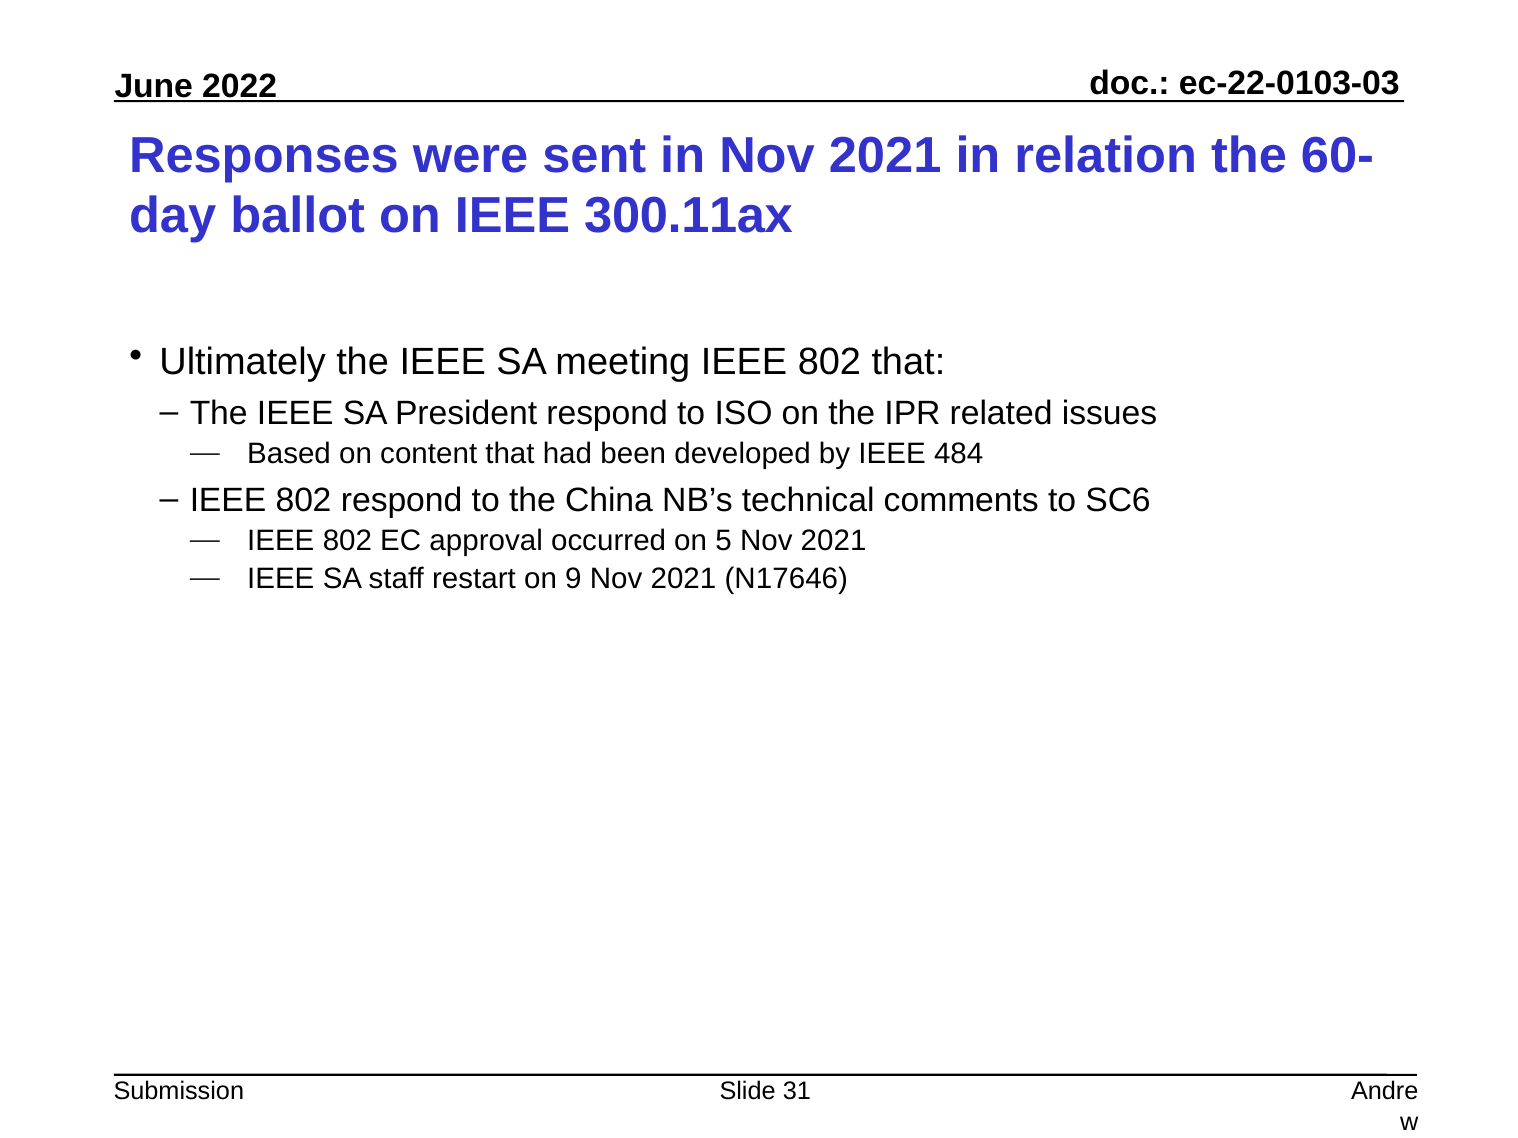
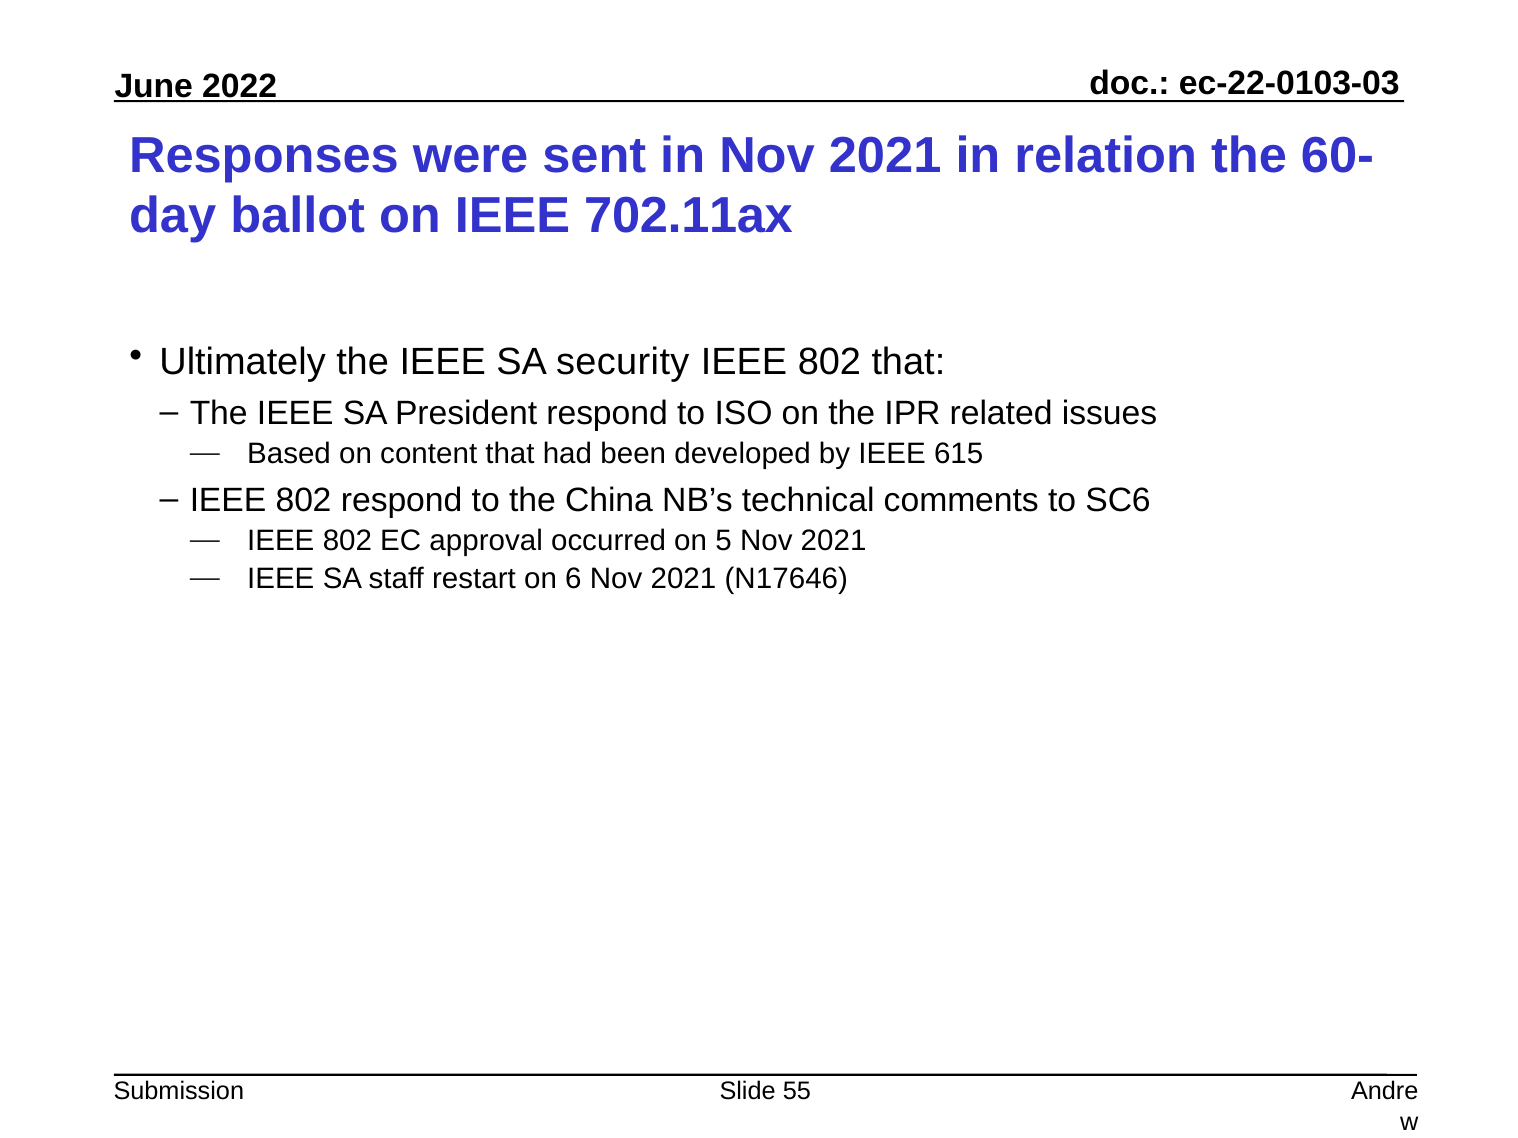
300.11ax: 300.11ax -> 702.11ax (689, 216)
meeting: meeting -> security (623, 362)
484: 484 -> 615 (959, 454)
9: 9 -> 6 (573, 579)
31: 31 -> 55 (797, 1092)
